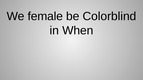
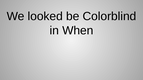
female: female -> looked (45, 16)
